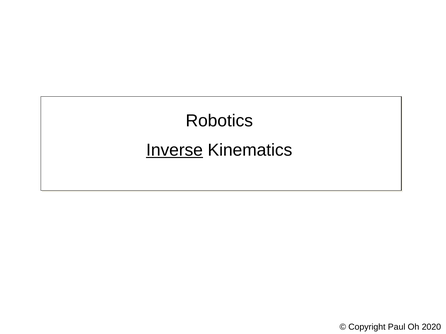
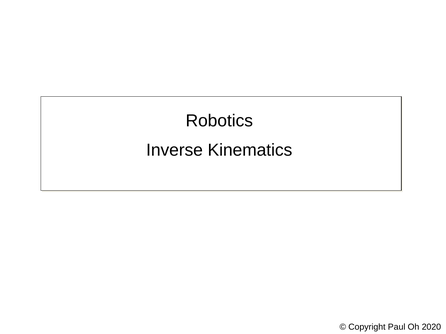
Inverse underline: present -> none (175, 150)
